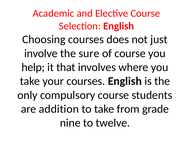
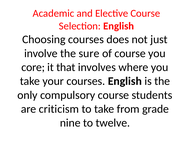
help: help -> core (33, 67)
addition: addition -> criticism (59, 109)
